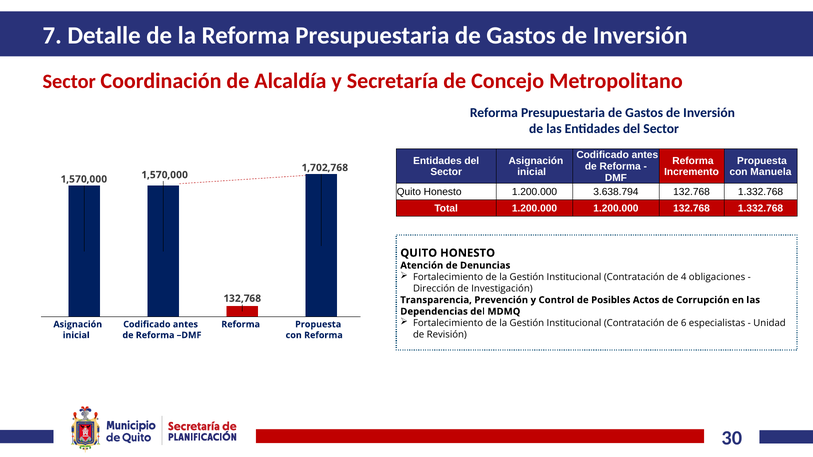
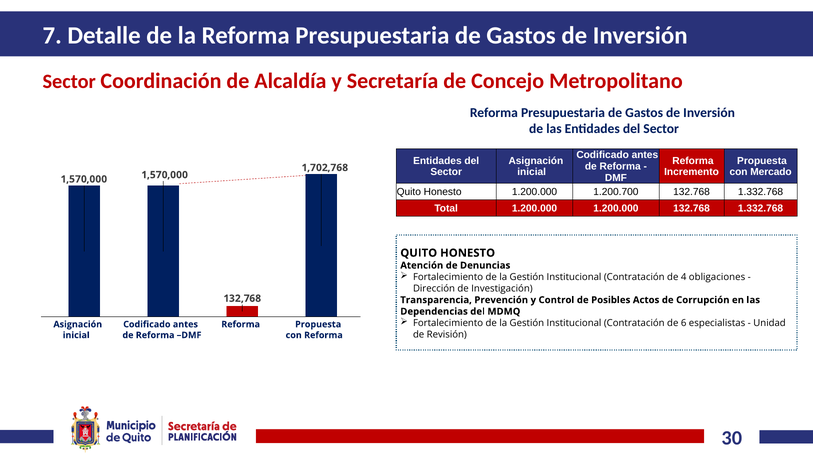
Manuela: Manuela -> Mercado (771, 172)
3.638.794: 3.638.794 -> 1.200.700 (616, 192)
